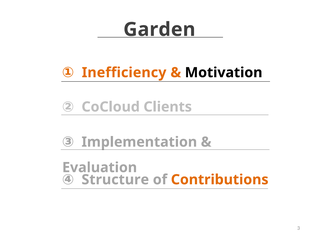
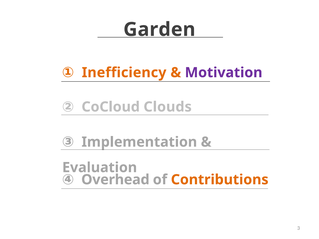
Motivation colour: black -> purple (224, 73)
Clients: Clients -> Clouds (168, 107)
Structure: Structure -> Overhead (115, 180)
